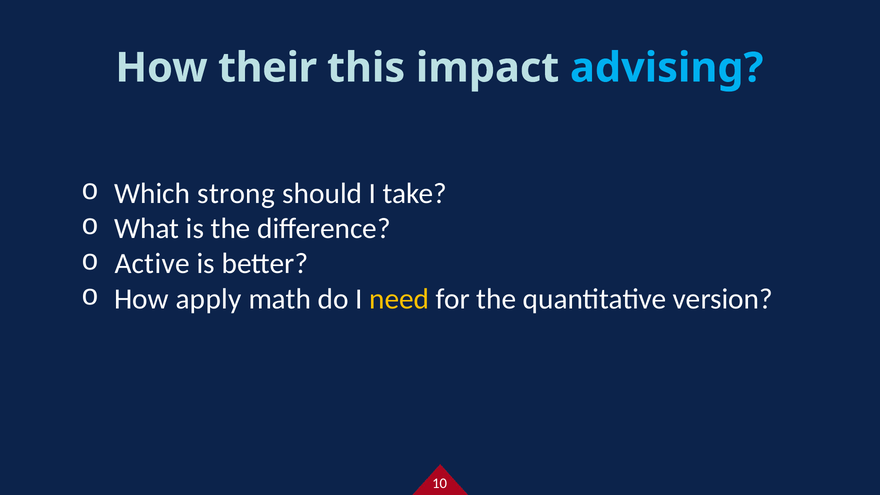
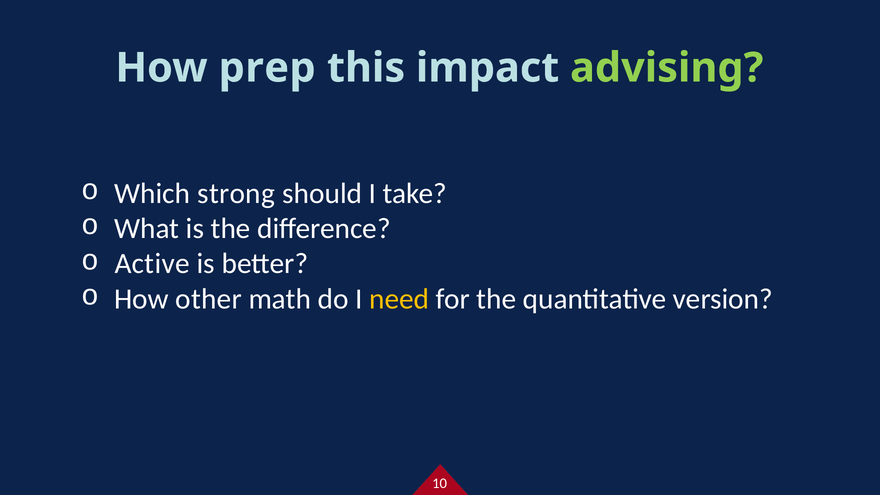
their: their -> prep (267, 68)
advising colour: light blue -> light green (667, 68)
apply: apply -> other (209, 299)
